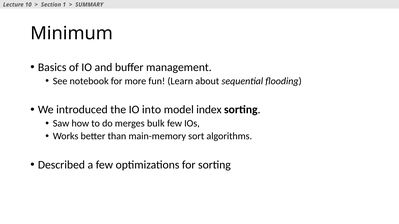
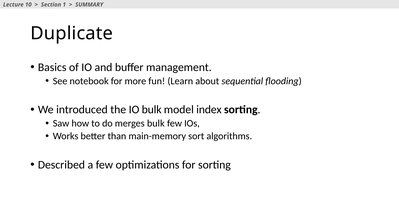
Minimum: Minimum -> Duplicate (72, 34)
IO into: into -> bulk (152, 110)
